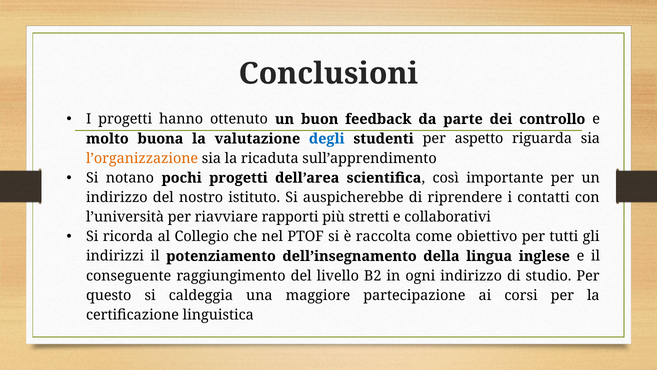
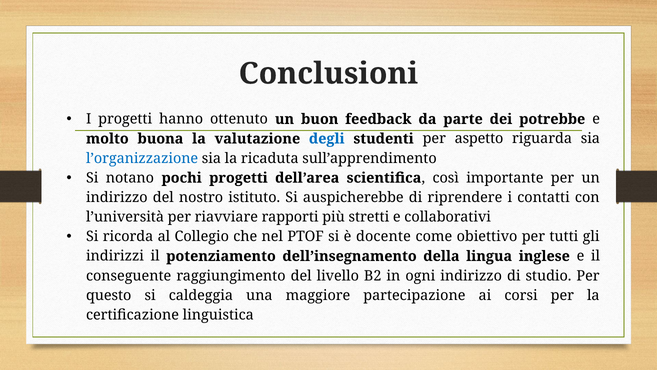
controllo: controllo -> potrebbe (552, 119)
l’organizzazione colour: orange -> blue (142, 158)
raccolta: raccolta -> docente (383, 236)
